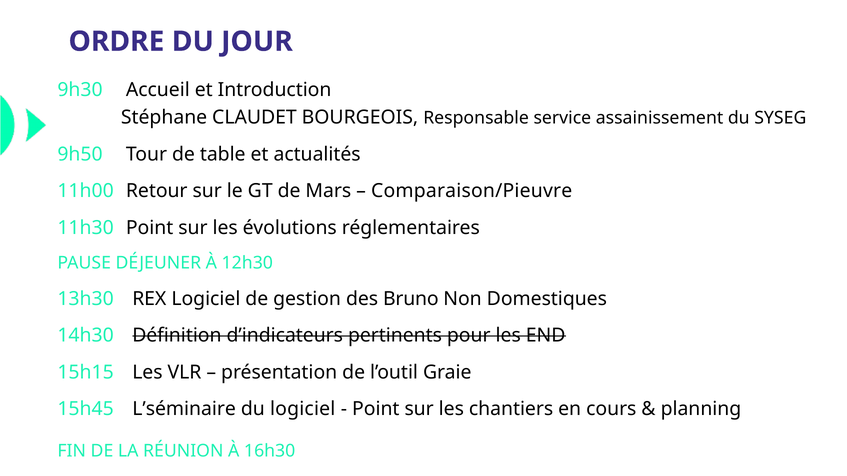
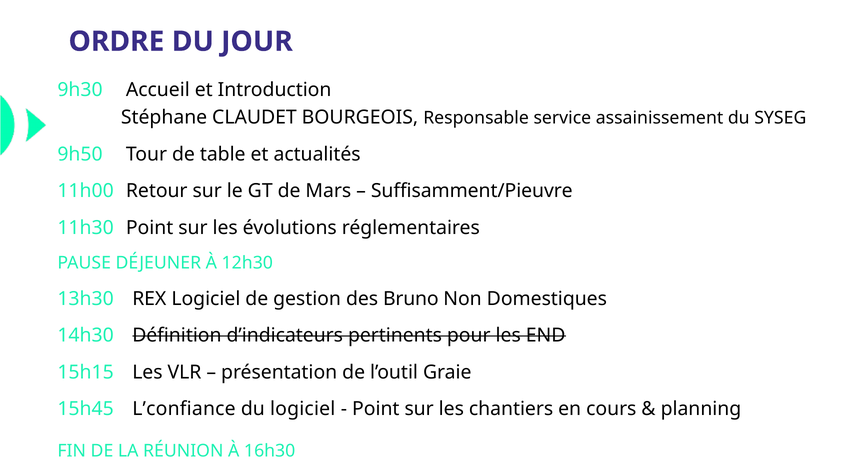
Comparaison/Pieuvre: Comparaison/Pieuvre -> Suffisamment/Pieuvre (472, 191)
L’séminaire: L’séminaire -> L’confiance (184, 409)
